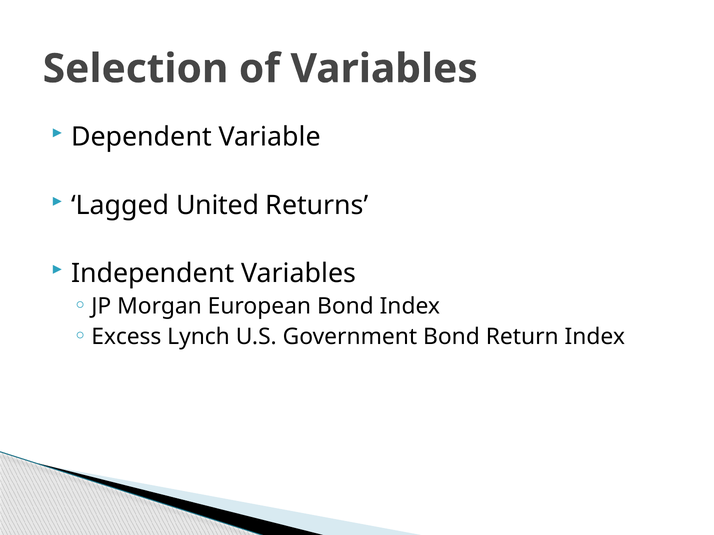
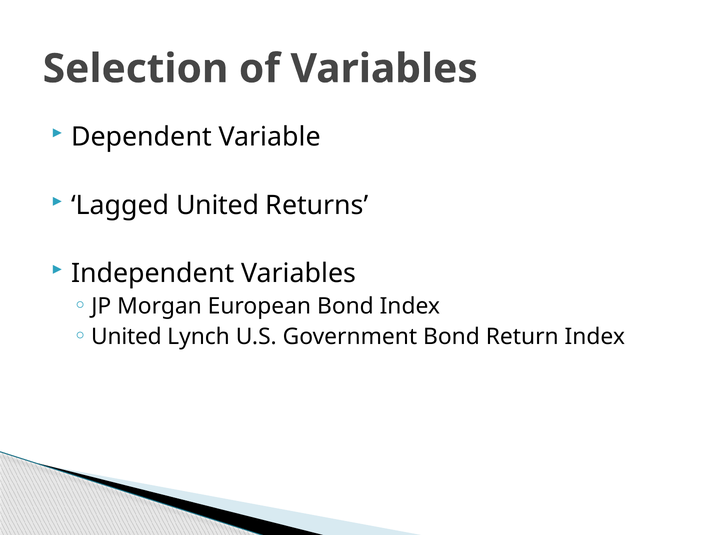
Excess: Excess -> United (126, 337)
